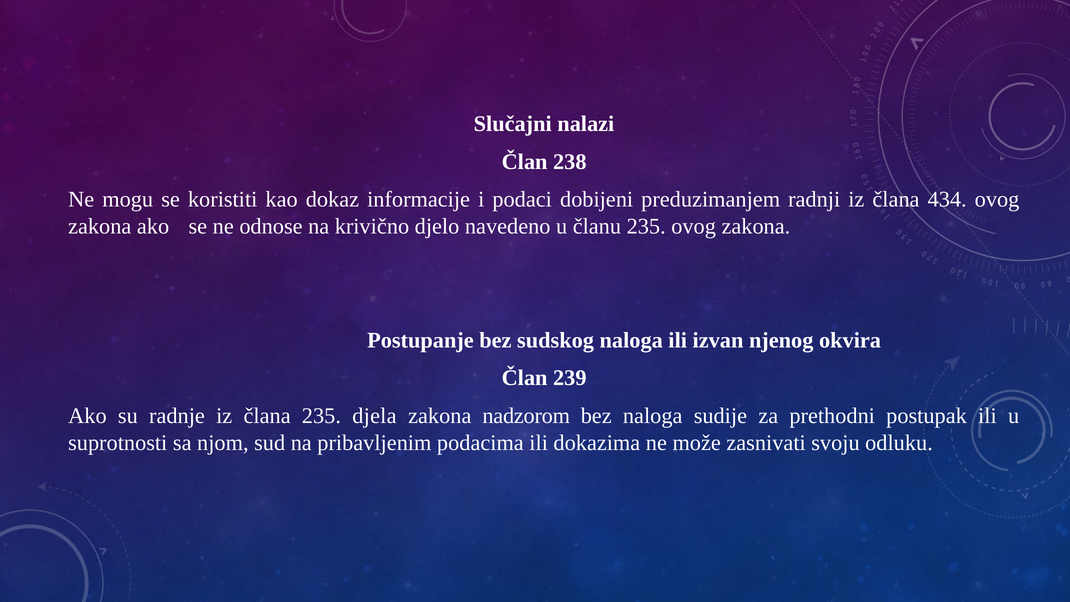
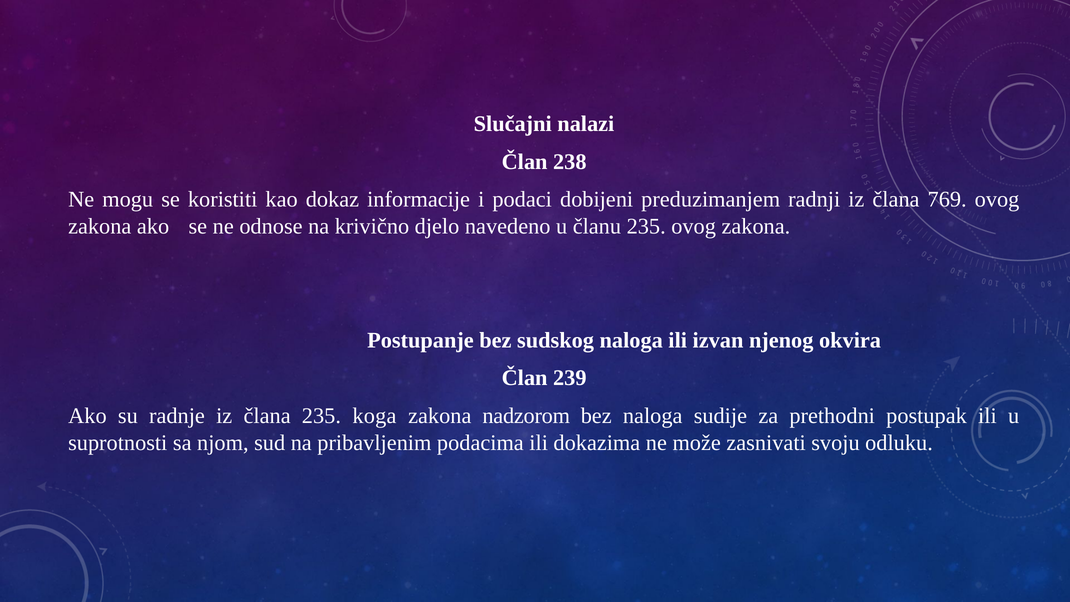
434: 434 -> 769 (947, 200)
djela: djela -> koga (374, 416)
